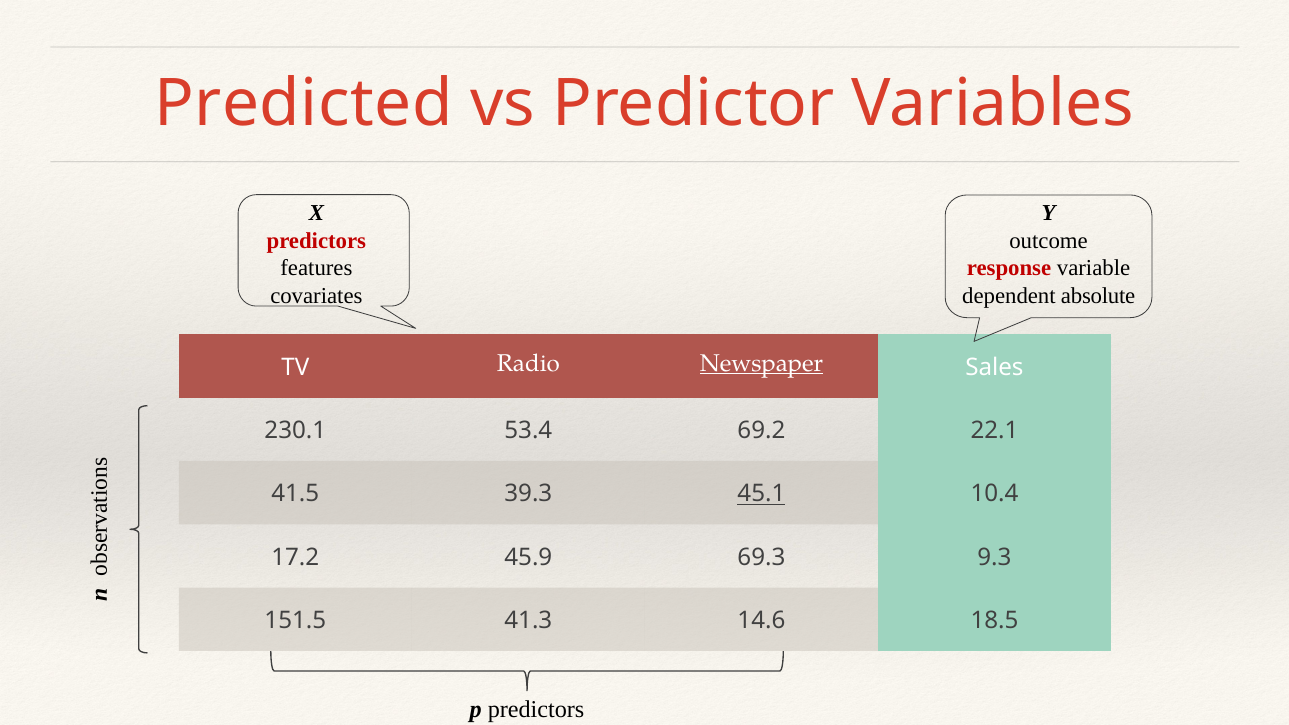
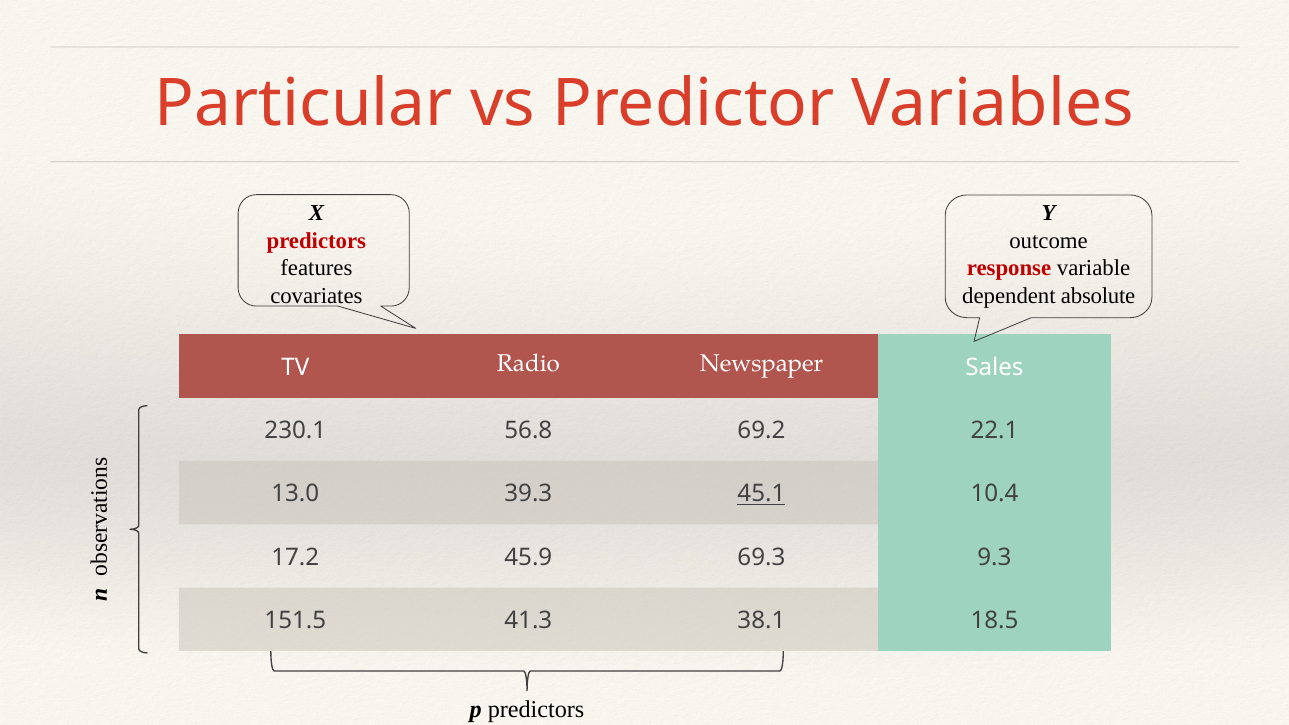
Predicted: Predicted -> Particular (304, 104)
Newspaper underline: present -> none (761, 363)
53.4: 53.4 -> 56.8 (528, 431)
41.5: 41.5 -> 13.0 (295, 494)
14.6: 14.6 -> 38.1 (761, 621)
